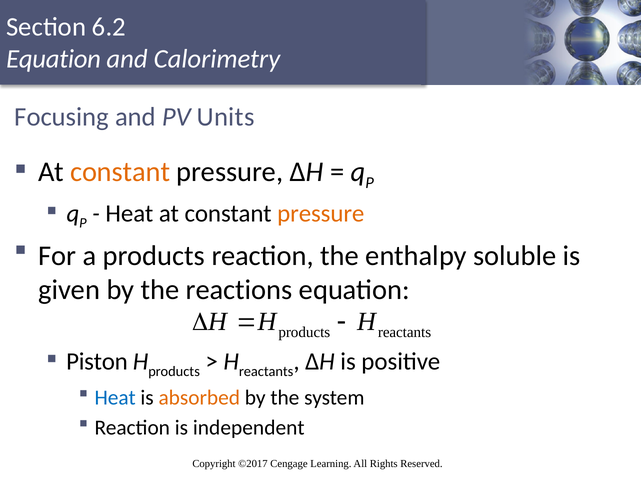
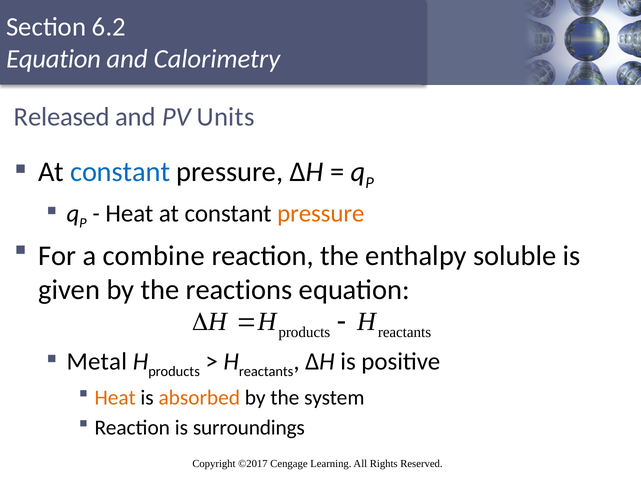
Focusing: Focusing -> Released (62, 117)
constant colour: orange -> blue (120, 172)
a products: products -> combine (154, 256)
Piston: Piston -> Metal (97, 361)
Heat colour: blue -> orange (115, 397)
independent: independent -> surroundings (249, 427)
